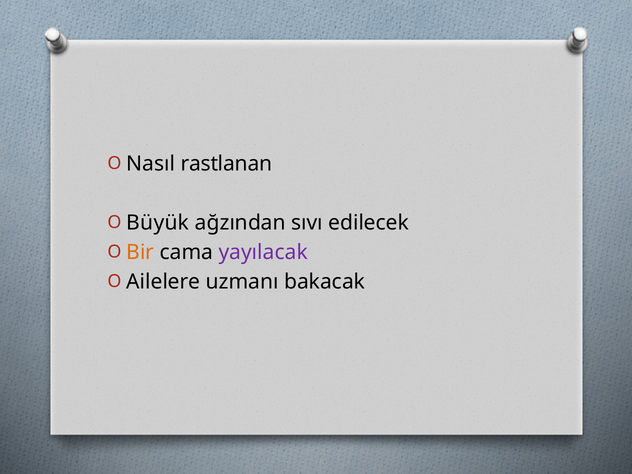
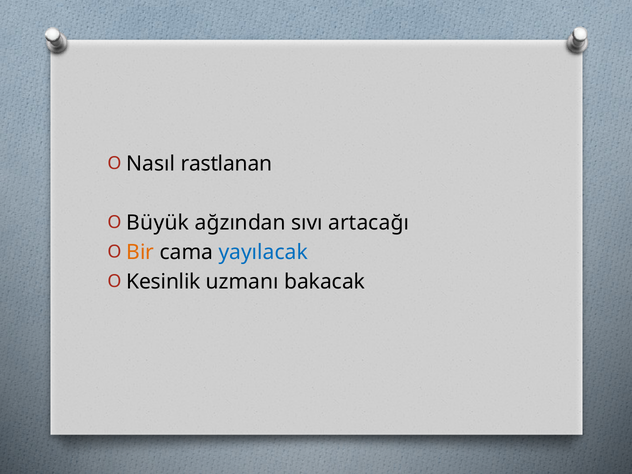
edilecek: edilecek -> artacağı (369, 223)
yayılacak colour: purple -> blue (263, 252)
Ailelere: Ailelere -> Kesinlik (163, 282)
